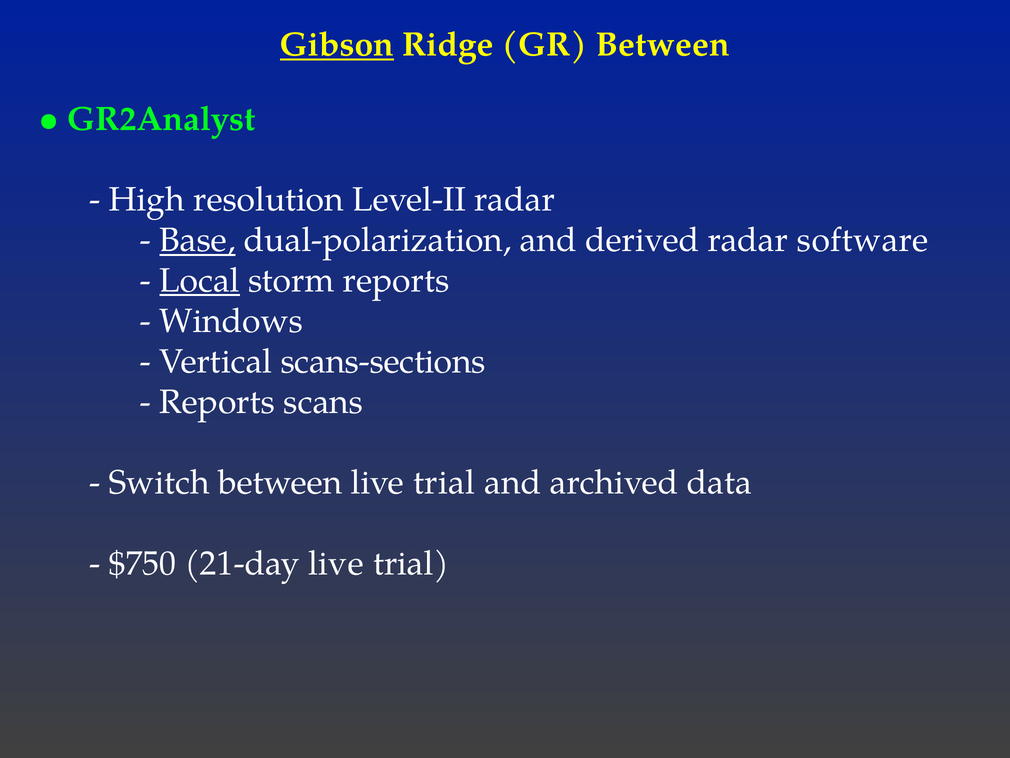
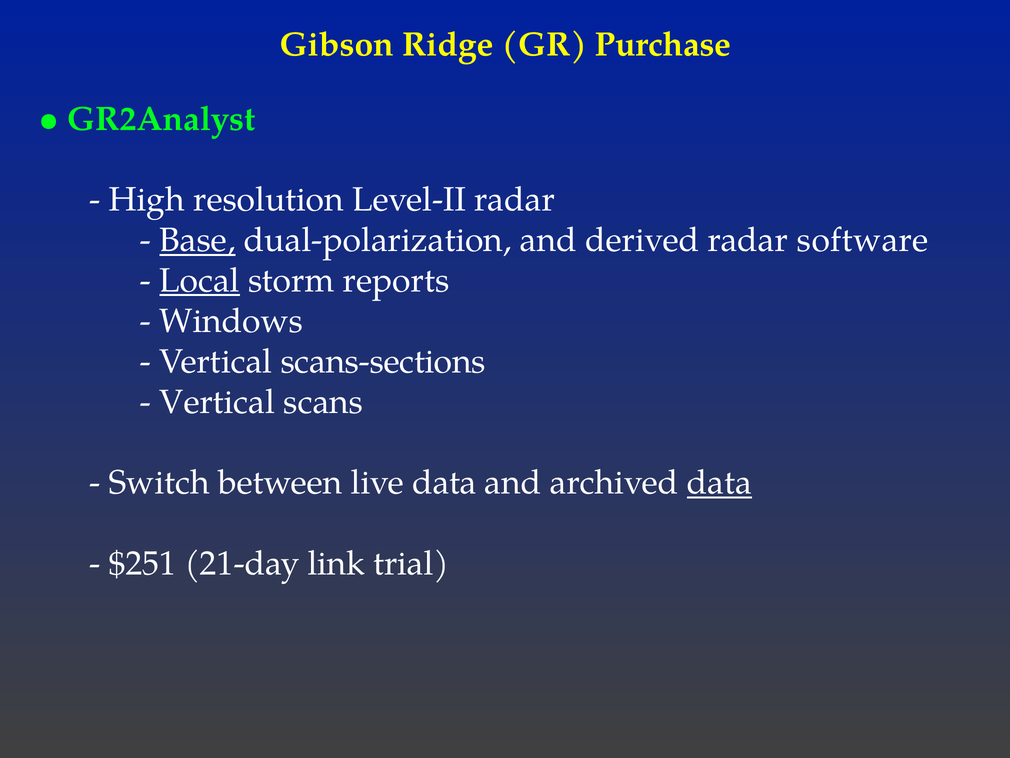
Gibson underline: present -> none (337, 45)
GR Between: Between -> Purchase (663, 45)
Reports: Reports -> Vertical (217, 402)
between live trial: trial -> data (444, 483)
data underline: none -> present (719, 483)
$750: $750 -> $251 (142, 563)
21-day live: live -> link (336, 563)
